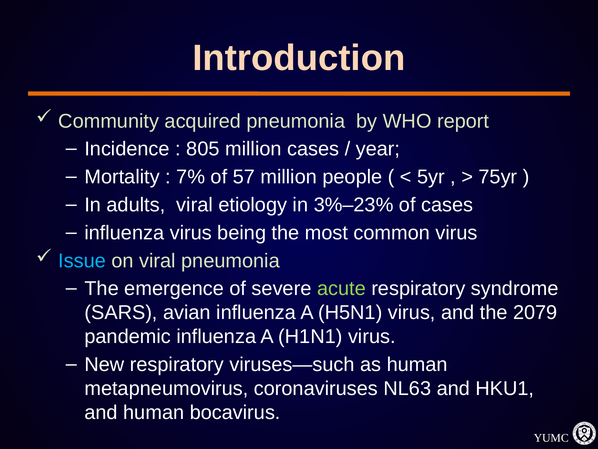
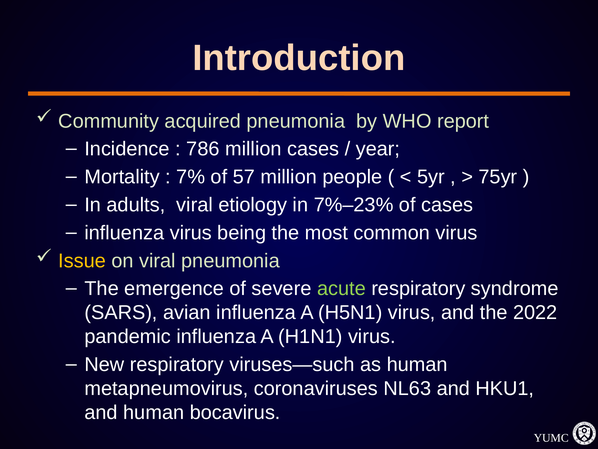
805: 805 -> 786 (203, 149)
3%–23%: 3%–23% -> 7%–23% (354, 205)
Issue colour: light blue -> yellow (82, 260)
2079: 2079 -> 2022 (535, 312)
